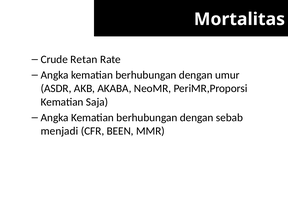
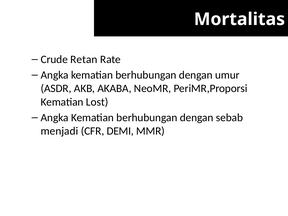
Saja: Saja -> Lost (97, 102)
BEEN: BEEN -> DEMI (120, 131)
